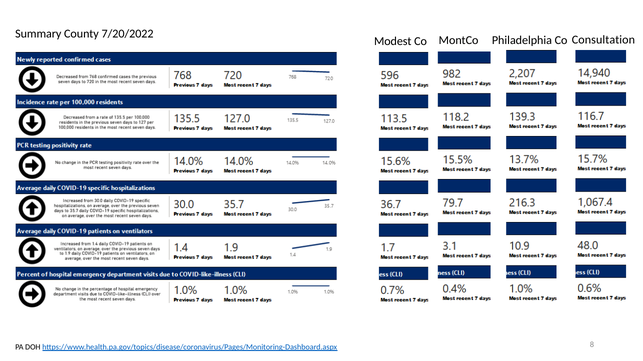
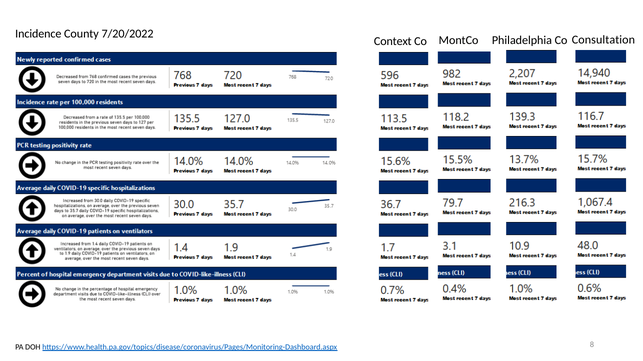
Summary: Summary -> Incidence (38, 34)
Modest: Modest -> Context (393, 41)
